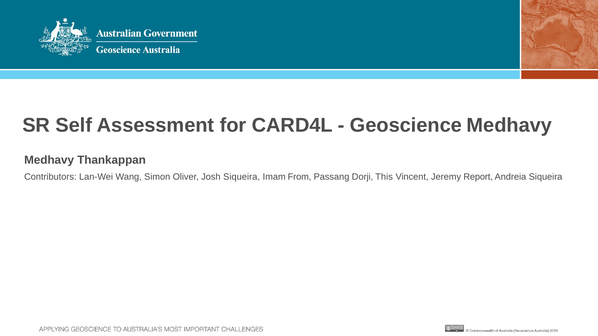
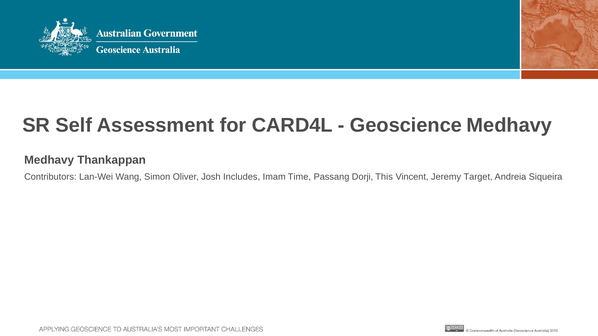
Josh Siqueira: Siqueira -> Includes (242, 177)
From: From -> Time (299, 177)
Report: Report -> Target (478, 177)
